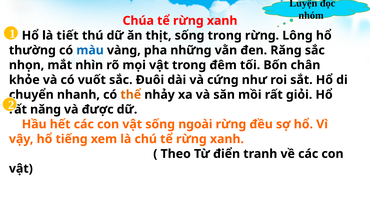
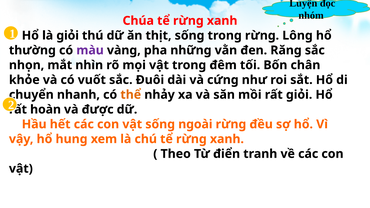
là tiết: tiết -> giỏi (68, 36)
màu colour: blue -> purple (90, 50)
năng: năng -> hoàn (46, 110)
tiếng: tiếng -> hung (72, 139)
